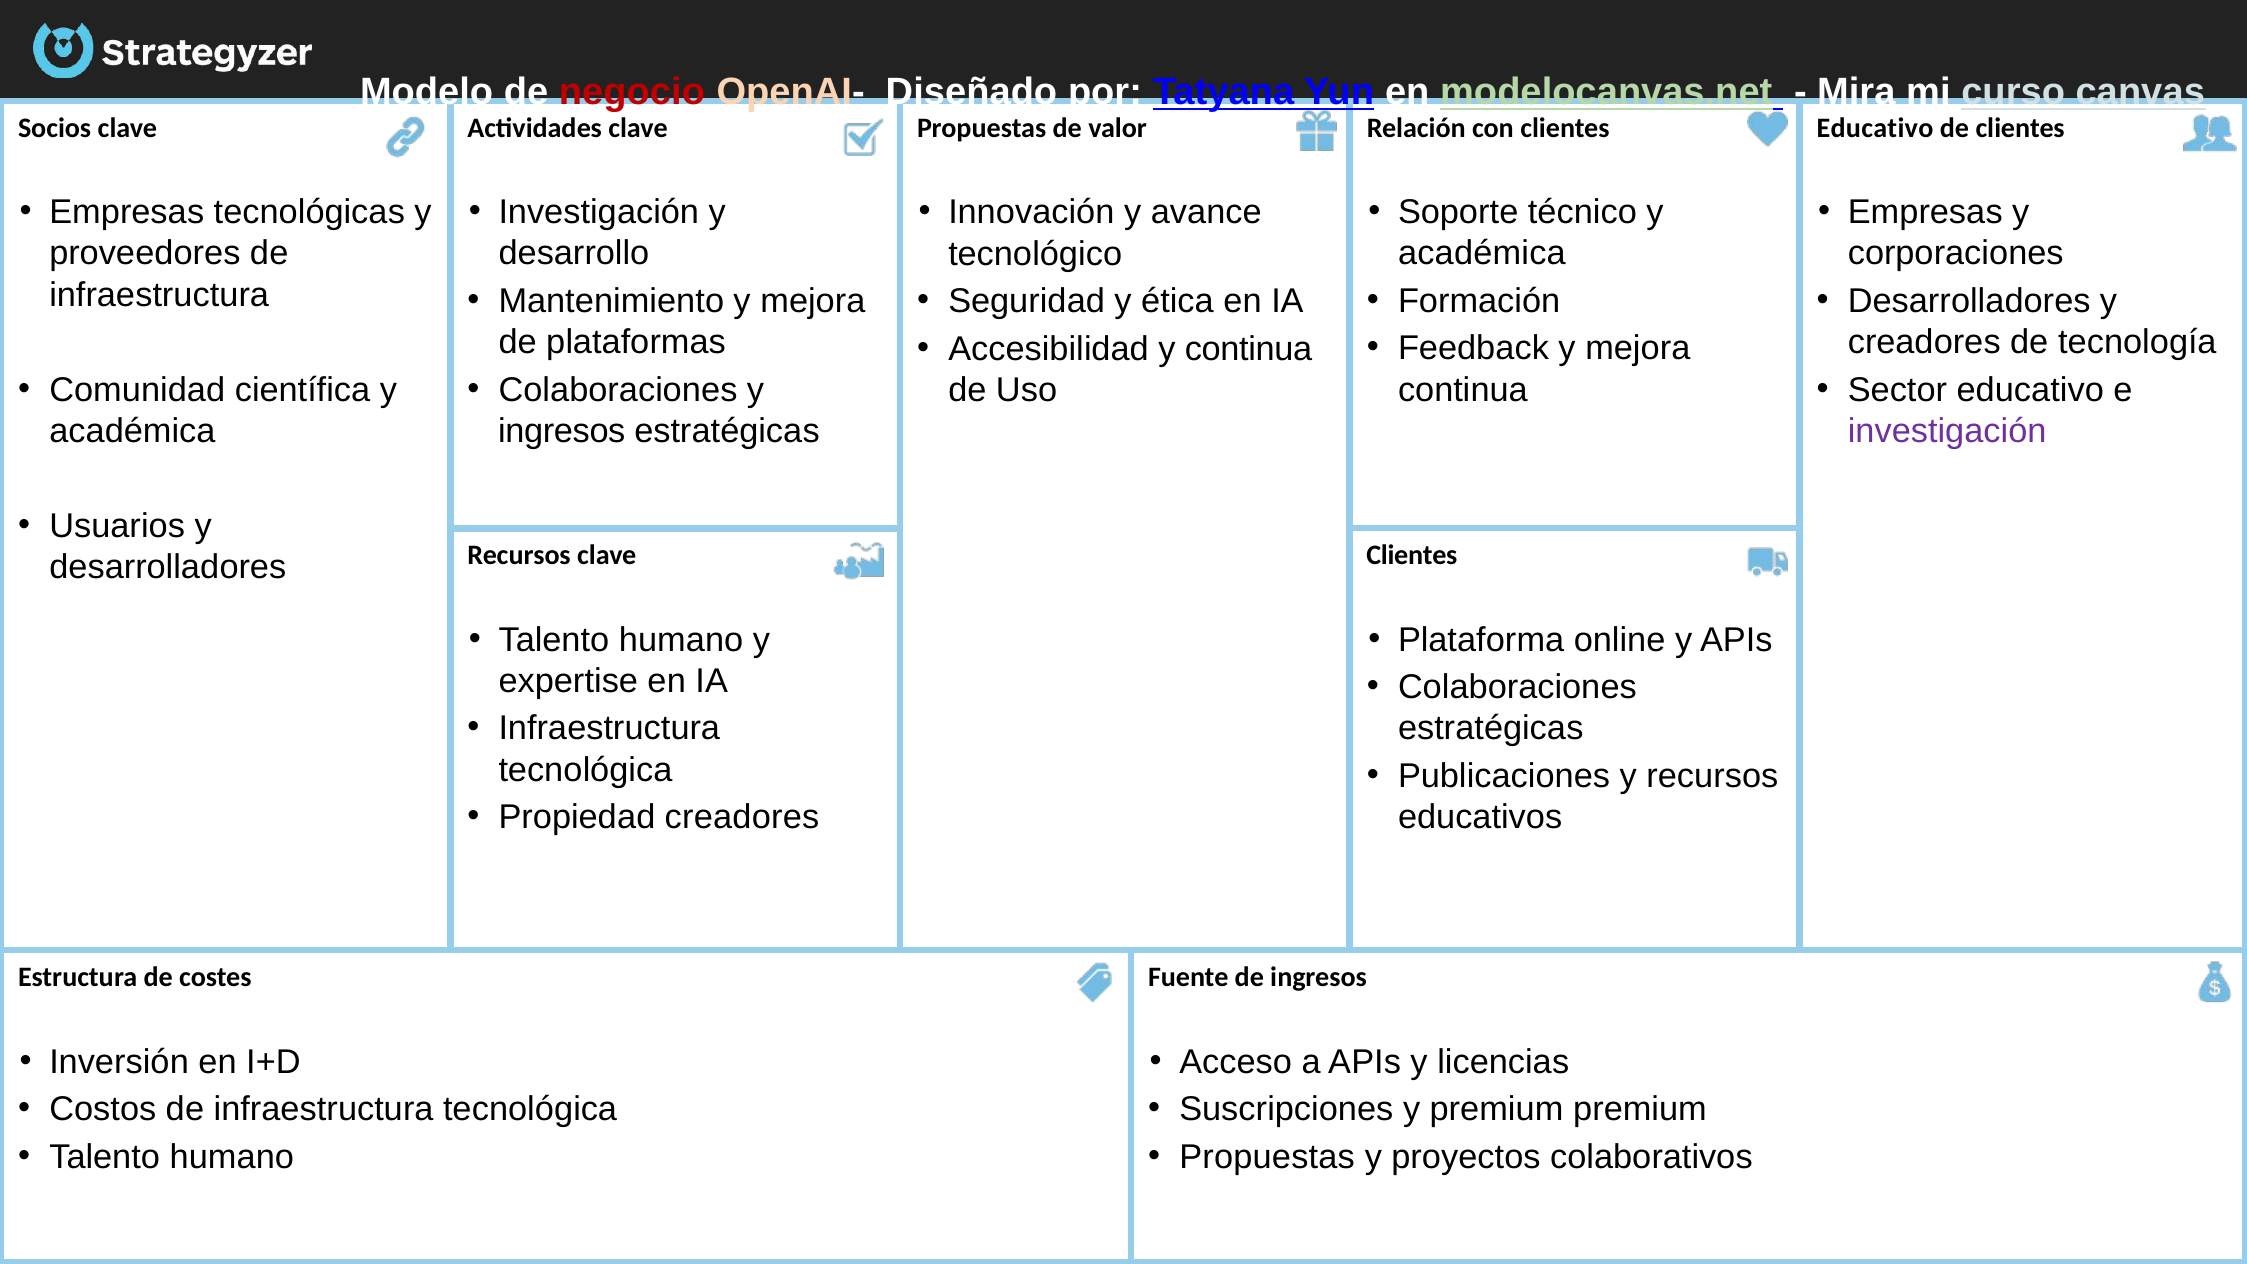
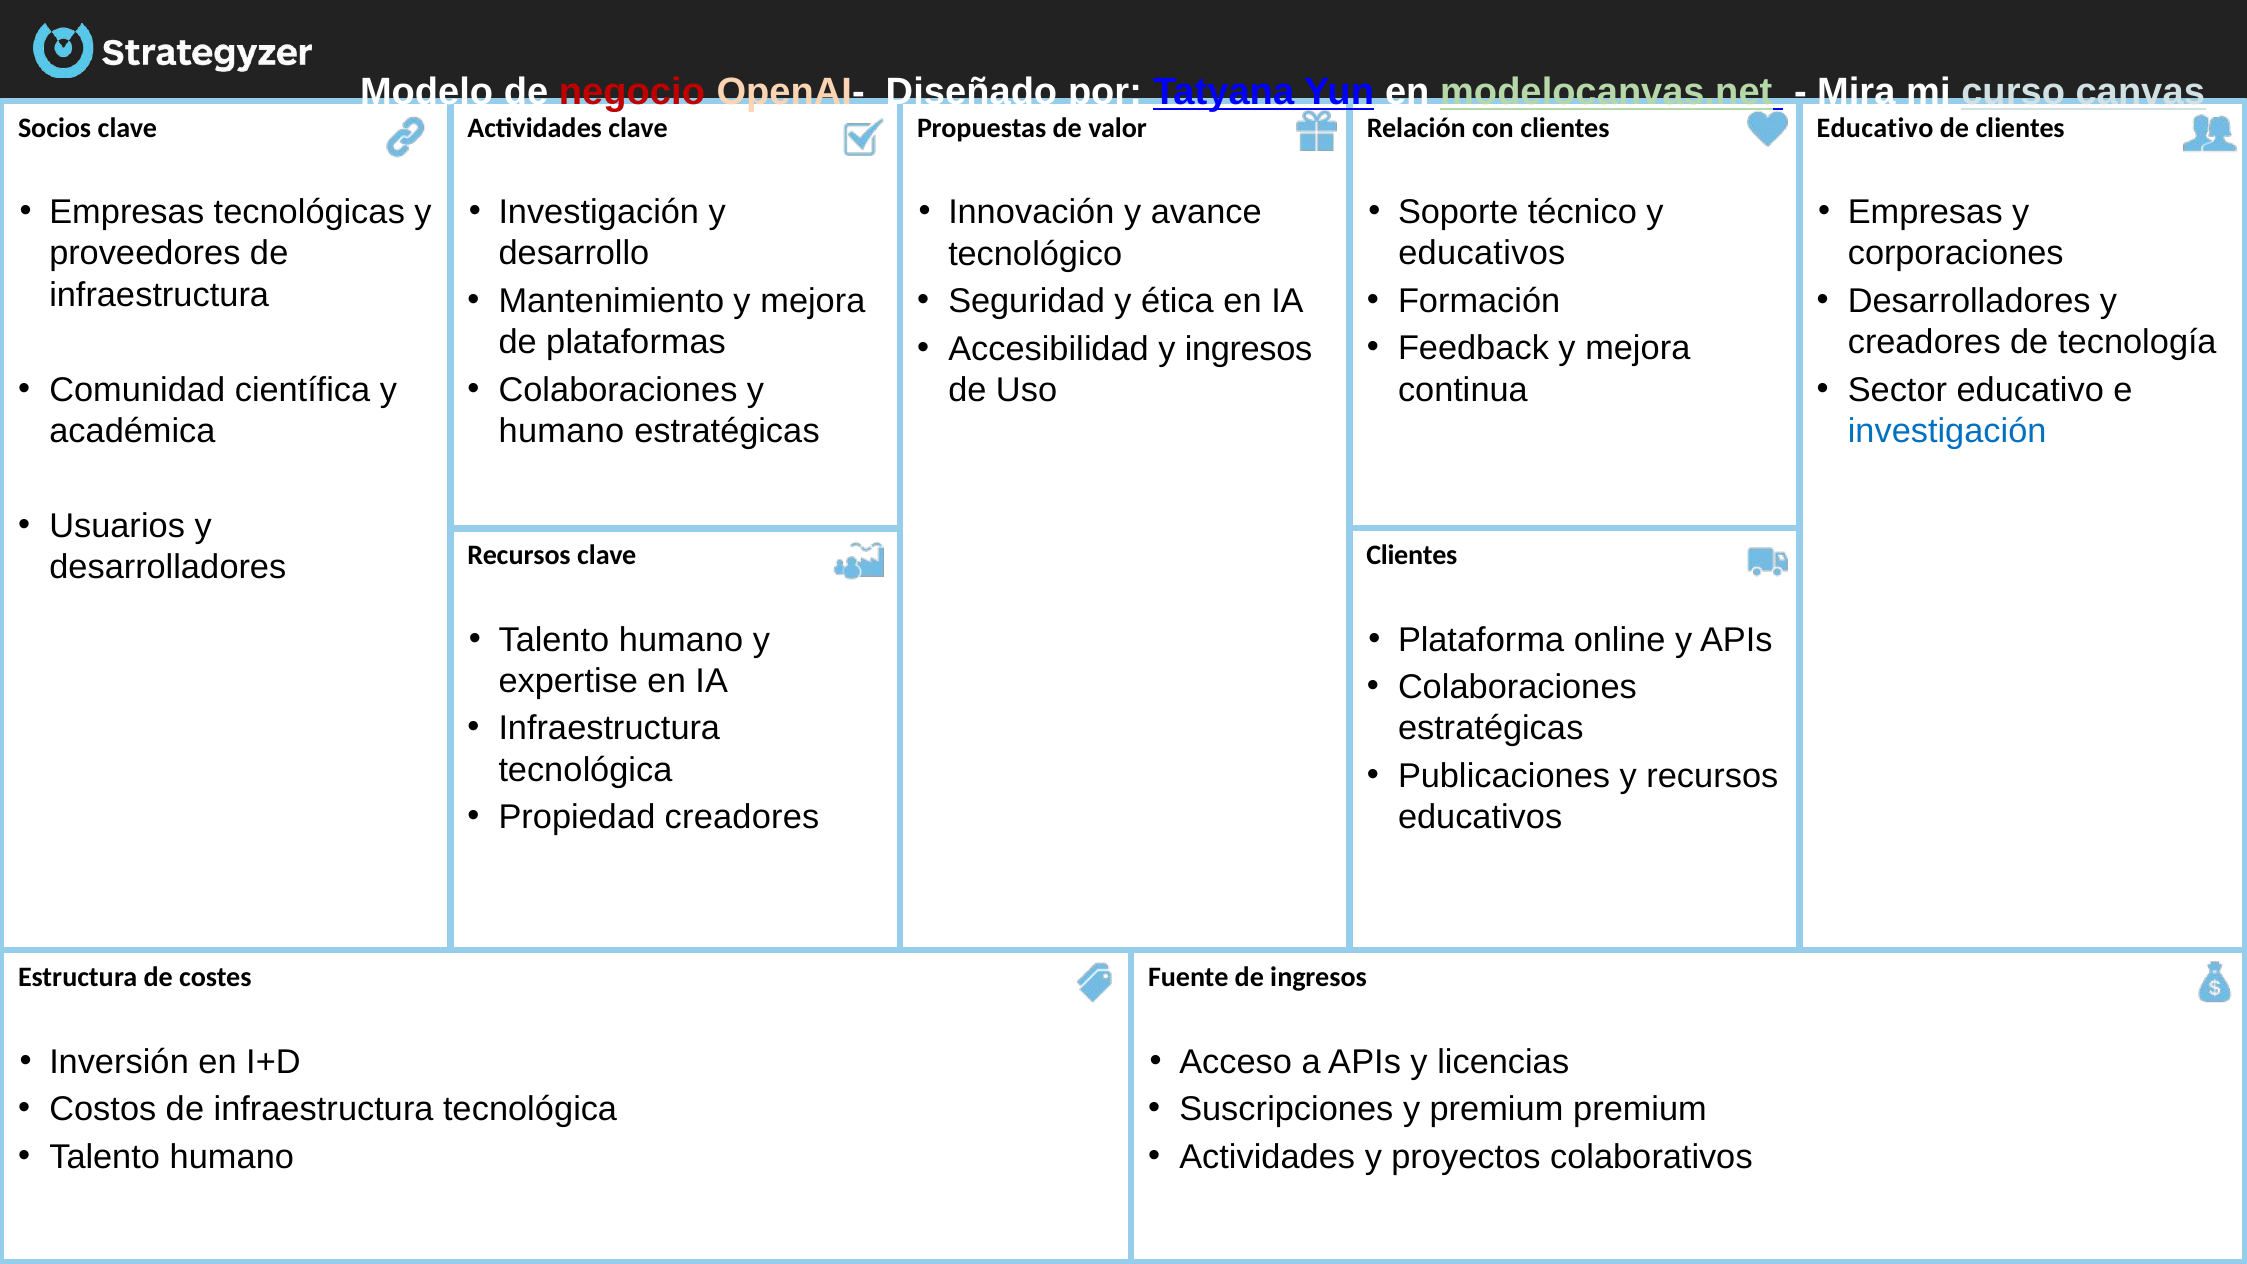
académica: académica -> educativos (1482, 254)
y continua: continua -> ingresos (1249, 349)
ingresos: ingresos -> humano (561, 431)
investigación colour: purple -> blue (1947, 431)
Propuestas: Propuestas -> Actividades (1267, 1157)
